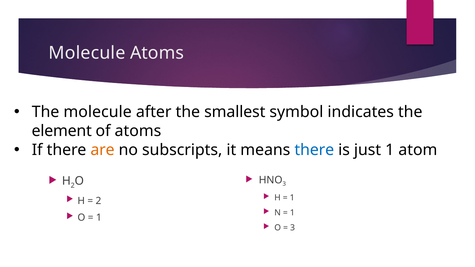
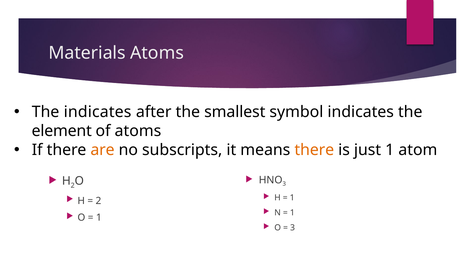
Molecule: Molecule -> Materials (87, 53)
The molecule: molecule -> indicates (98, 112)
there colour: blue -> orange (314, 150)
